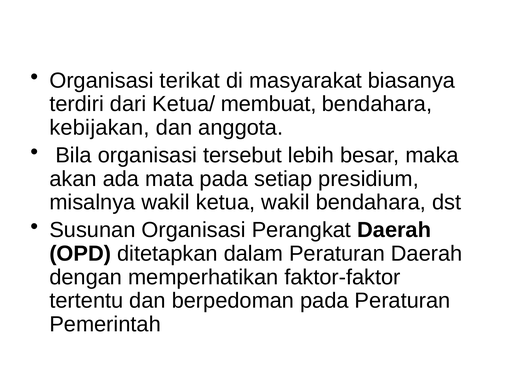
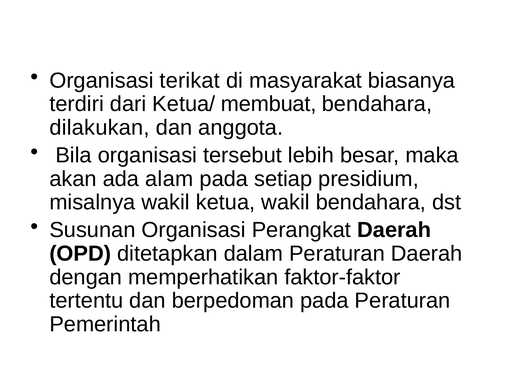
kebijakan: kebijakan -> dilakukan (100, 128)
mata: mata -> alam (169, 179)
